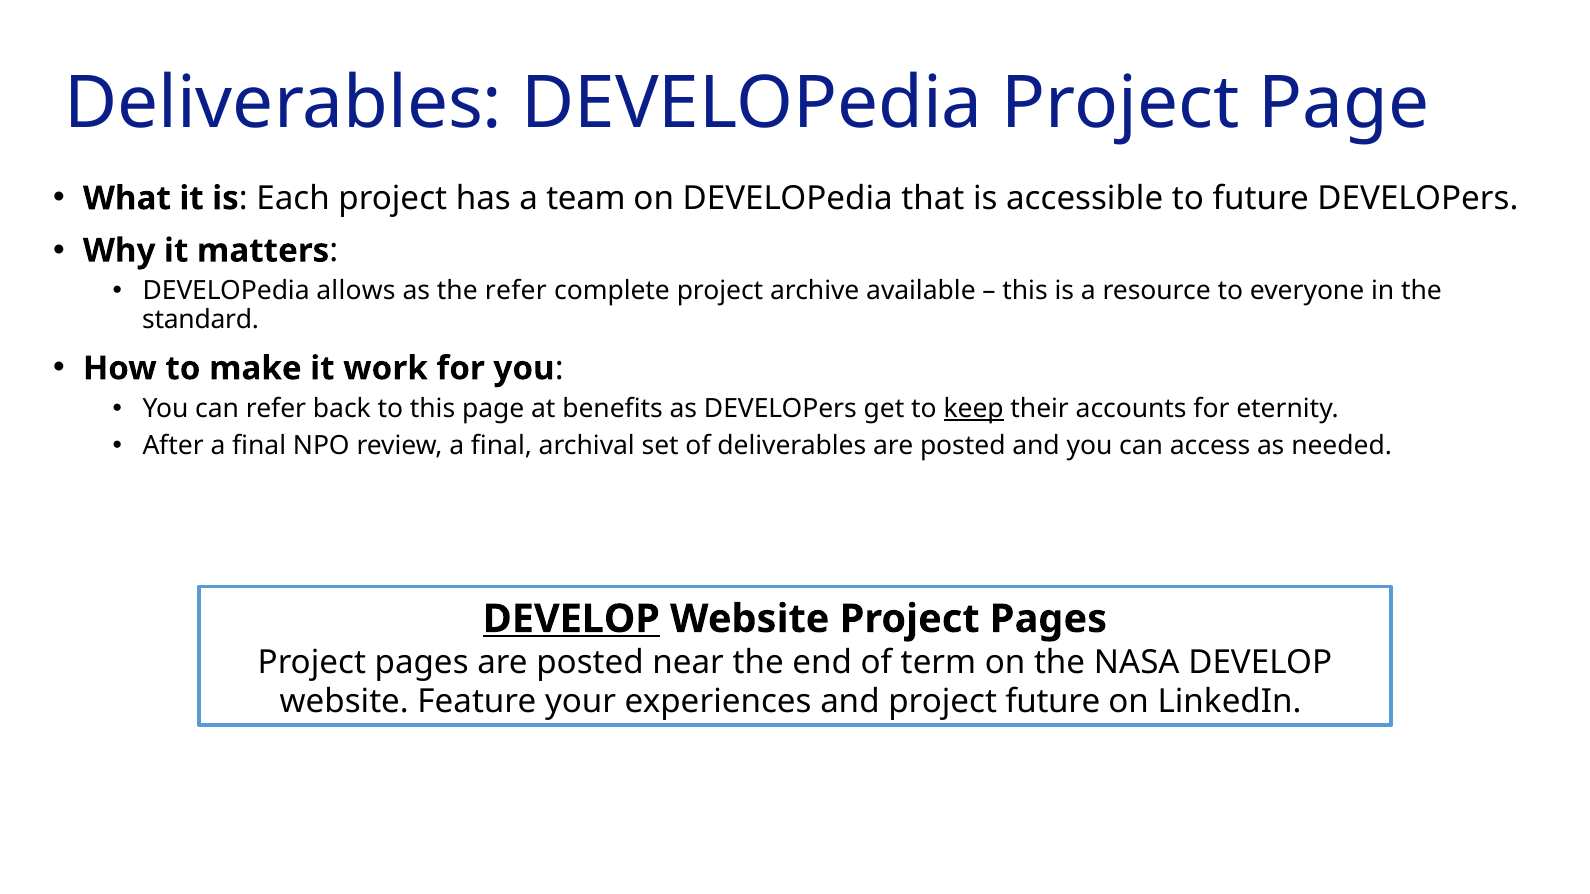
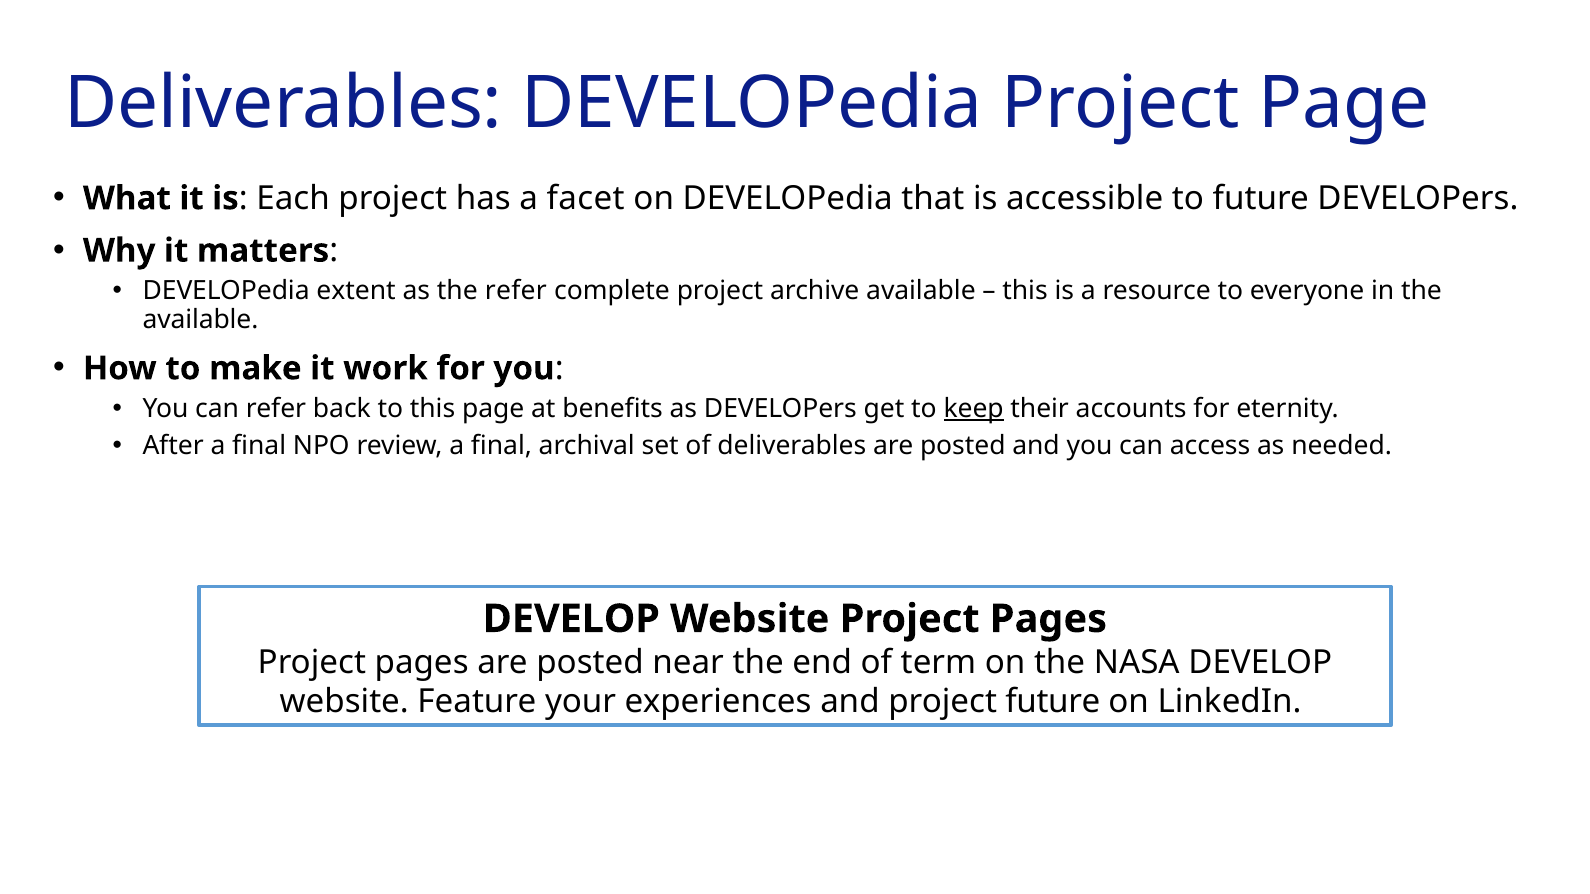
team: team -> facet (586, 198)
allows: allows -> extent (356, 291)
standard: standard -> available (200, 320)
DEVELOP underline: present -> none (571, 619)
